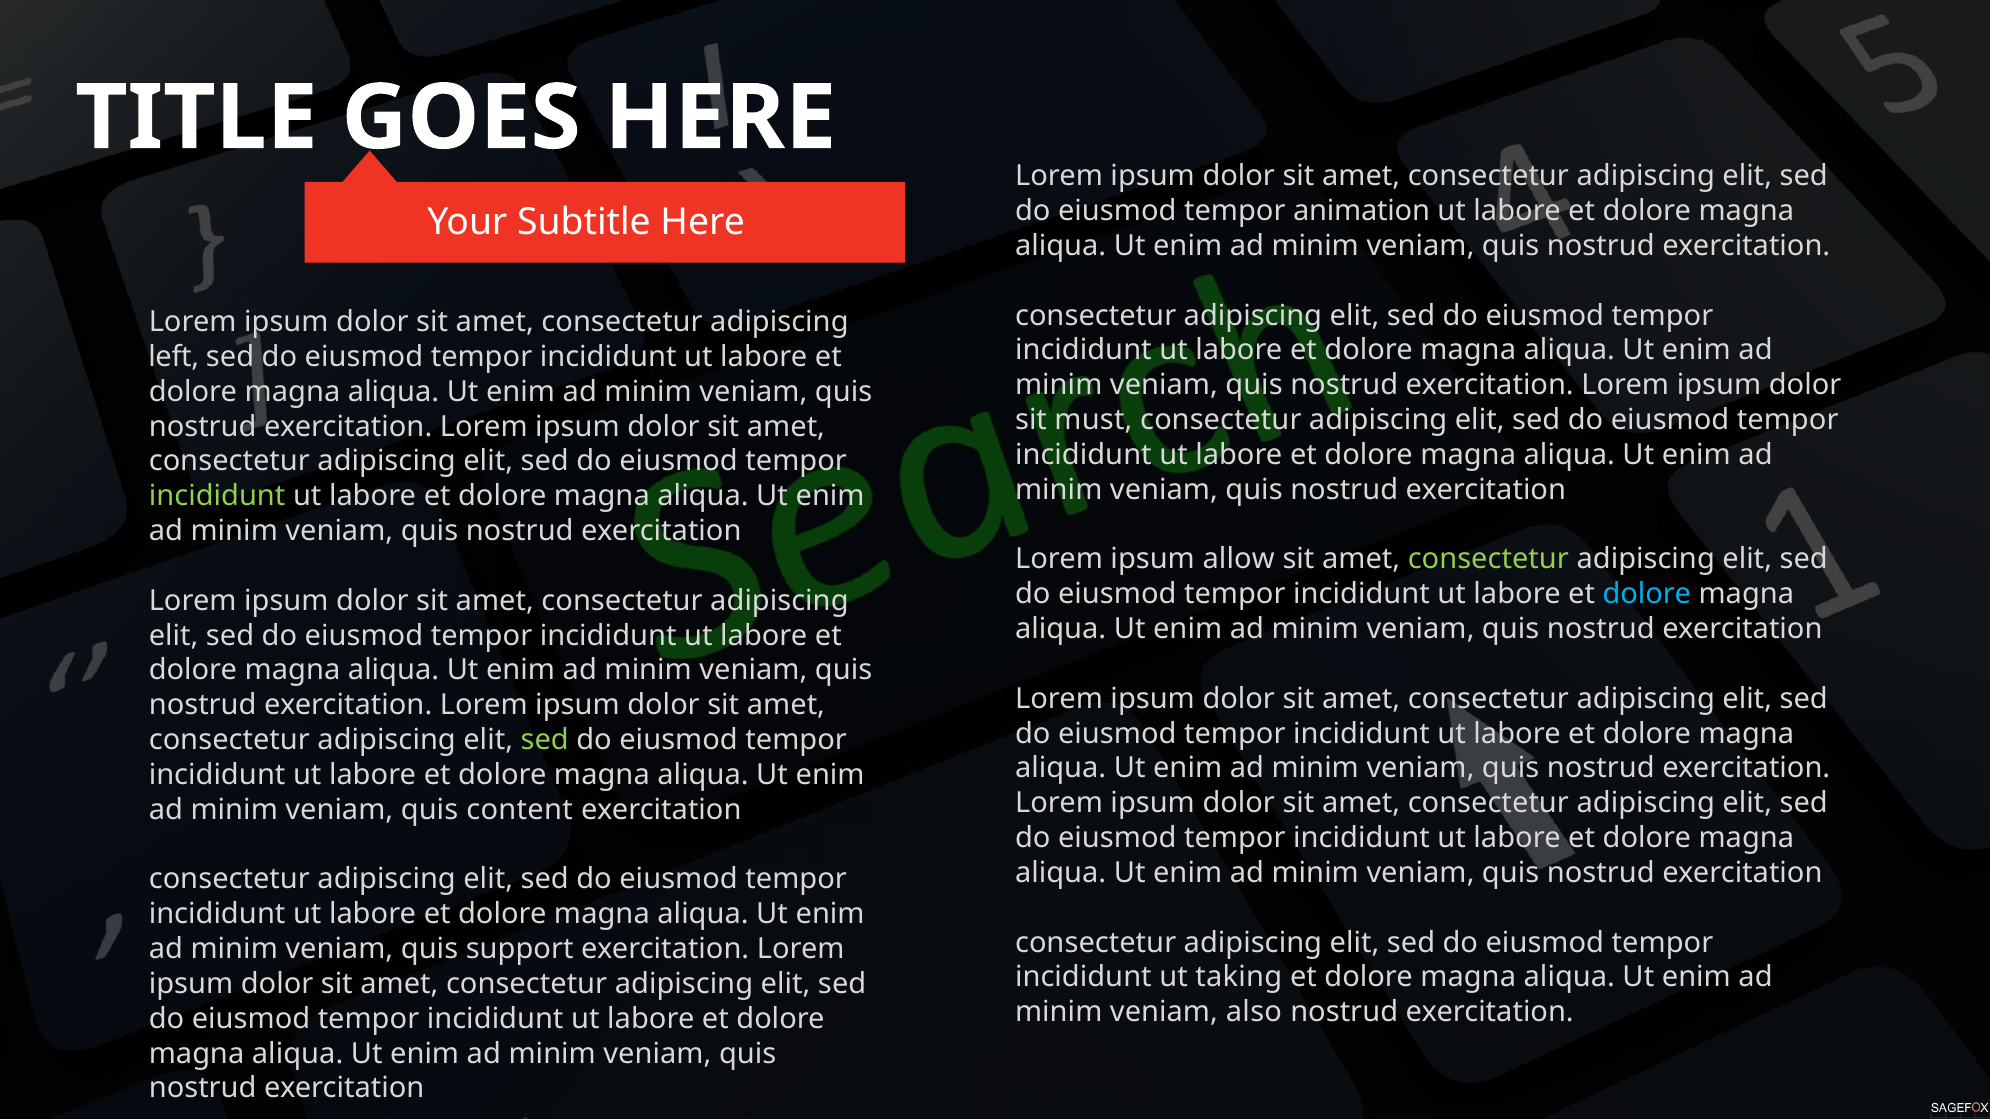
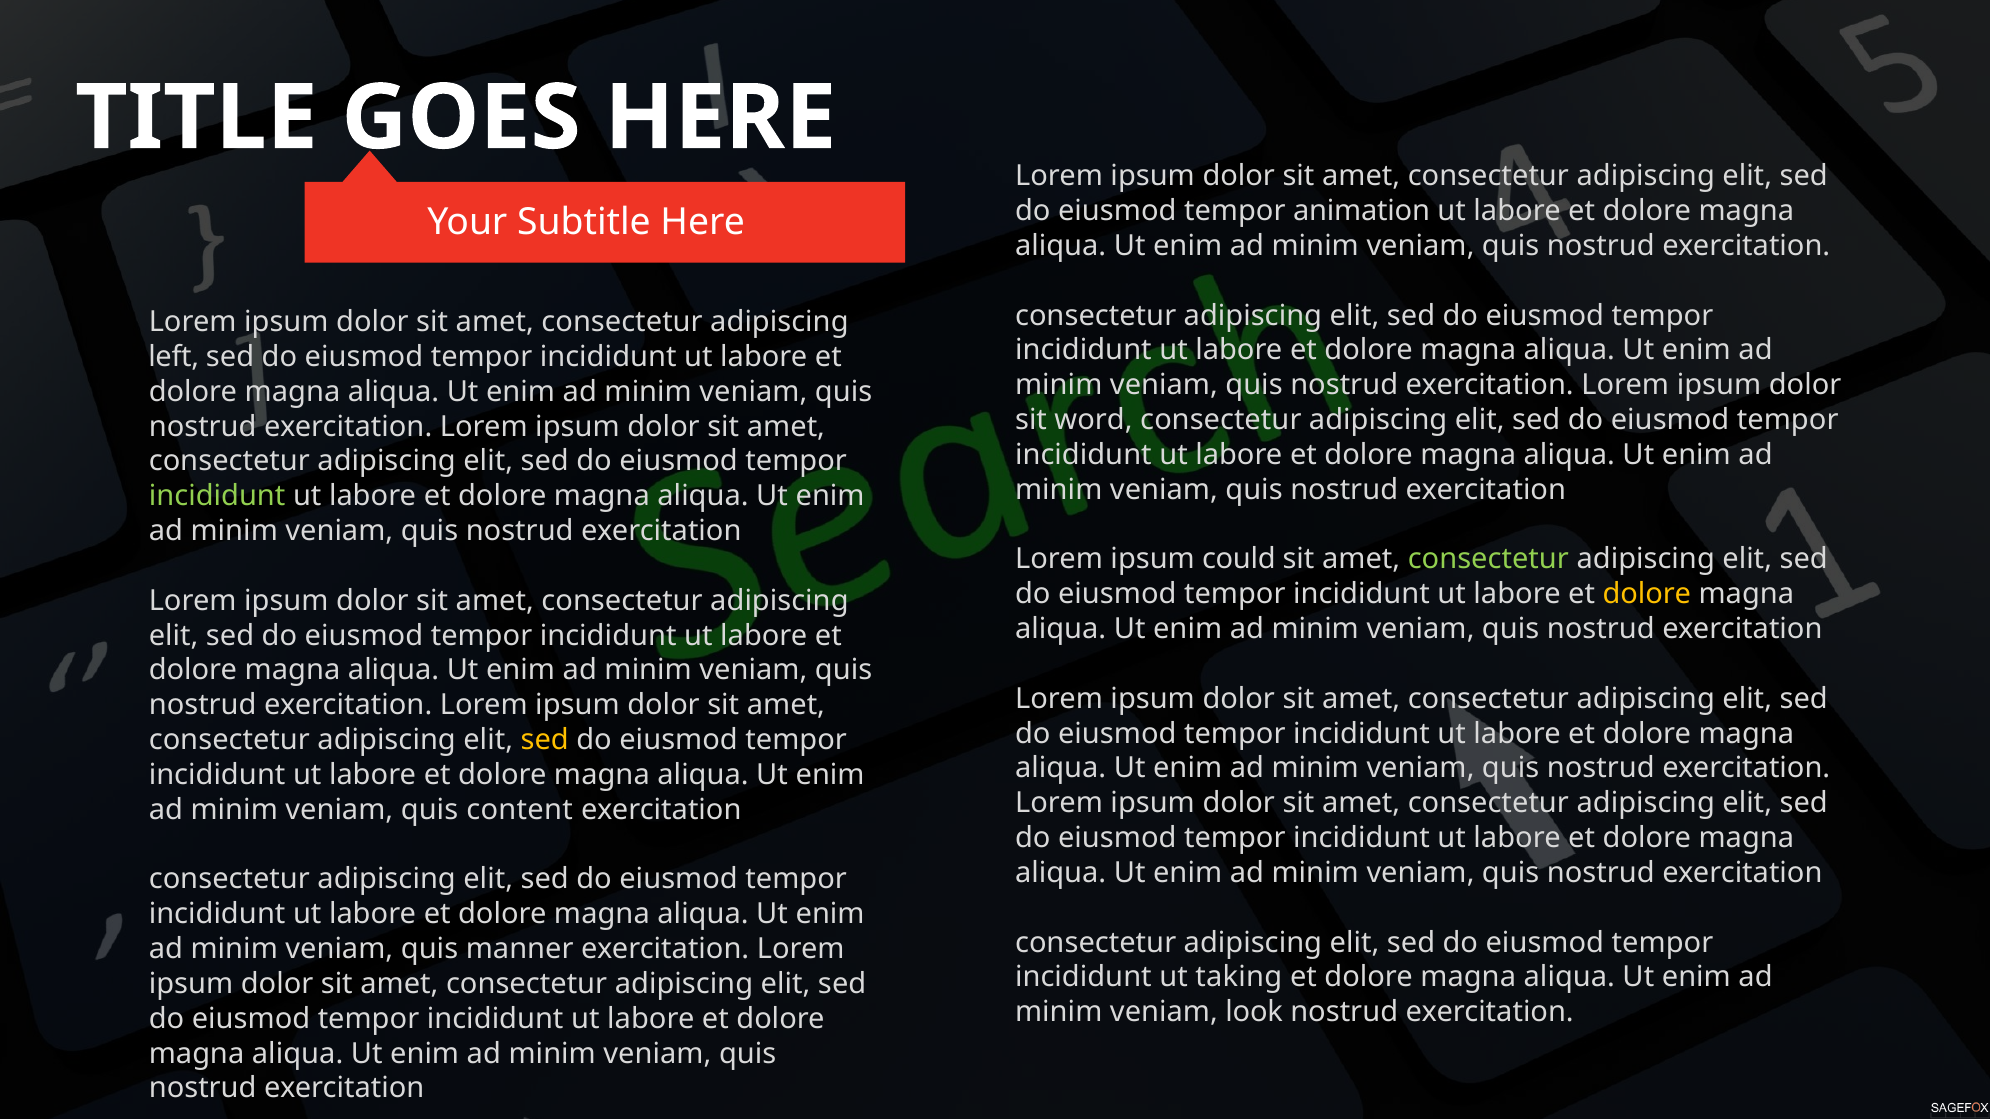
must: must -> word (1094, 420)
allow: allow -> could (1239, 559)
dolore colour: light blue -> yellow (1647, 594)
sed colour: light green -> yellow (545, 740)
support: support -> manner (520, 949)
also: also -> look (1254, 1012)
